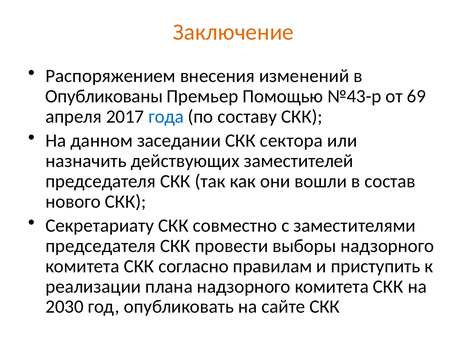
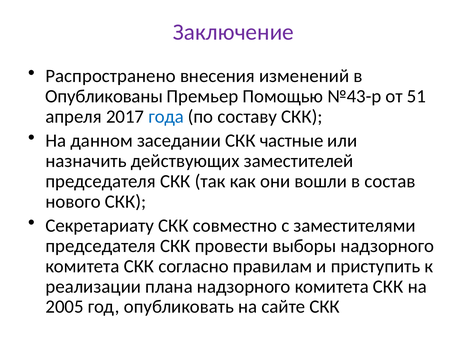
Заключение colour: orange -> purple (233, 32)
Распоряжением: Распоряжением -> Распространено (111, 76)
69: 69 -> 51 (416, 96)
сектора: сектора -> частные (292, 141)
2030: 2030 -> 2005 (65, 307)
